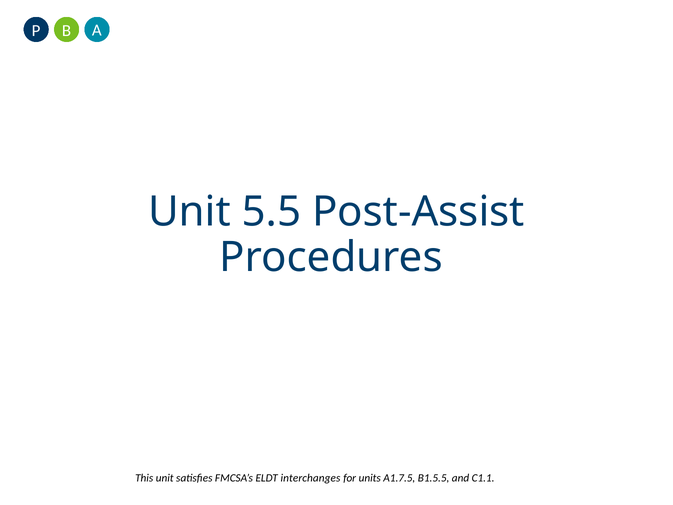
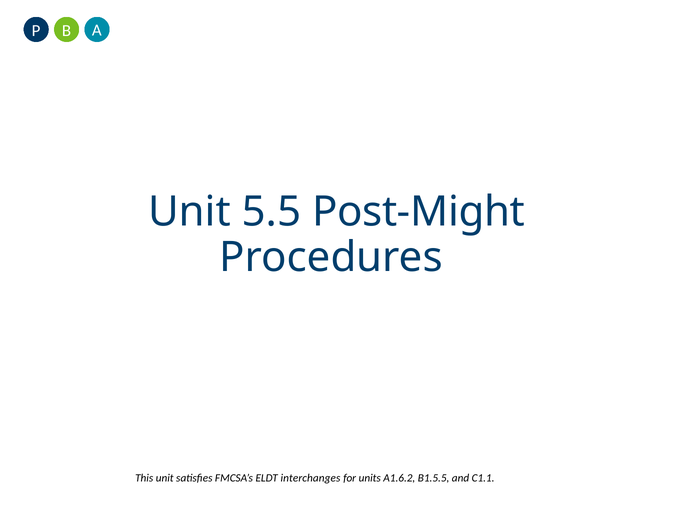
Post-Assist: Post-Assist -> Post-Might (418, 212)
A1.7.5: A1.7.5 -> A1.6.2 (399, 478)
